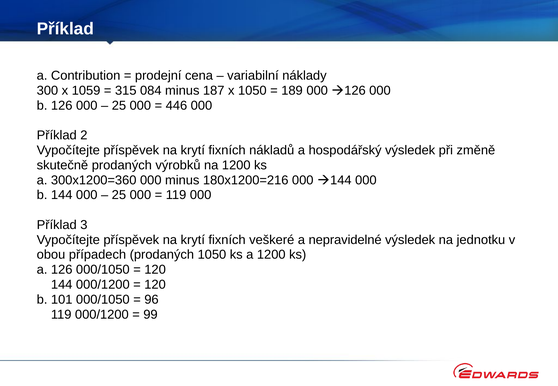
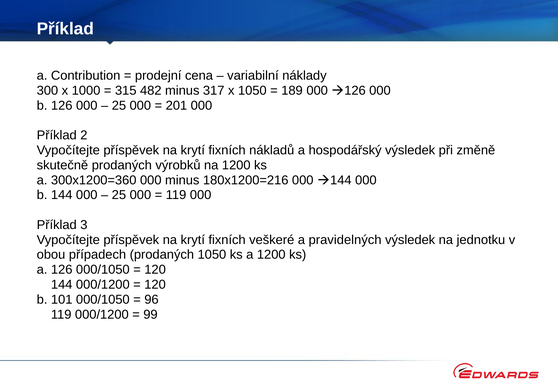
1059: 1059 -> 1000 (86, 91)
084: 084 -> 482 (151, 91)
187: 187 -> 317 (214, 91)
446: 446 -> 201 (176, 106)
nepravidelné: nepravidelné -> pravidelných (345, 240)
